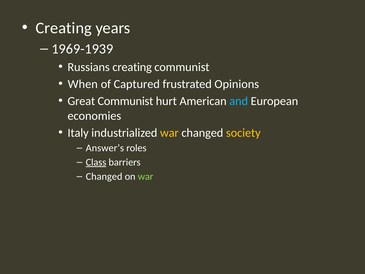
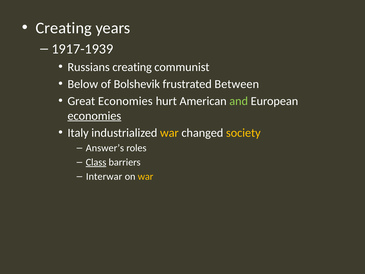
1969-1939: 1969-1939 -> 1917-1939 (82, 49)
When: When -> Below (83, 84)
Captured: Captured -> Bolshevik (137, 84)
Opinions: Opinions -> Between (237, 84)
Great Communist: Communist -> Economies (125, 101)
and colour: light blue -> light green (239, 101)
economies underline: none -> present (94, 116)
Changed: Changed -> Interwar (104, 176)
war colour: light green -> yellow (146, 176)
